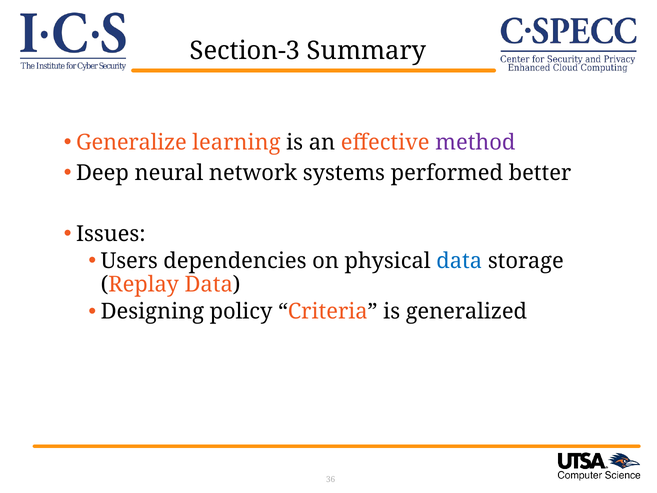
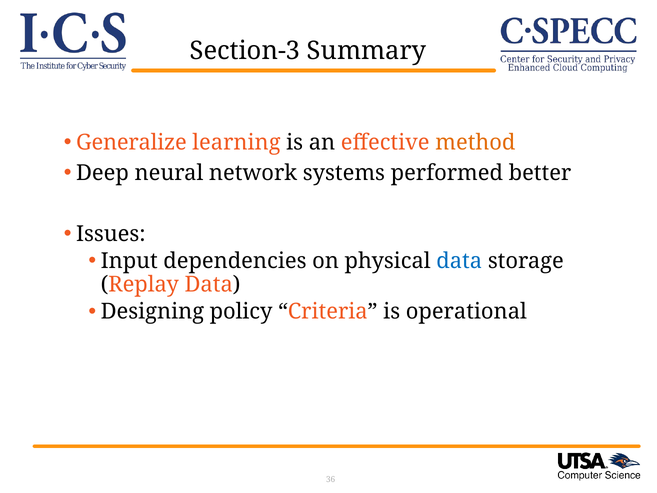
method colour: purple -> orange (475, 142)
Users: Users -> Input (129, 261)
generalized: generalized -> operational (466, 312)
